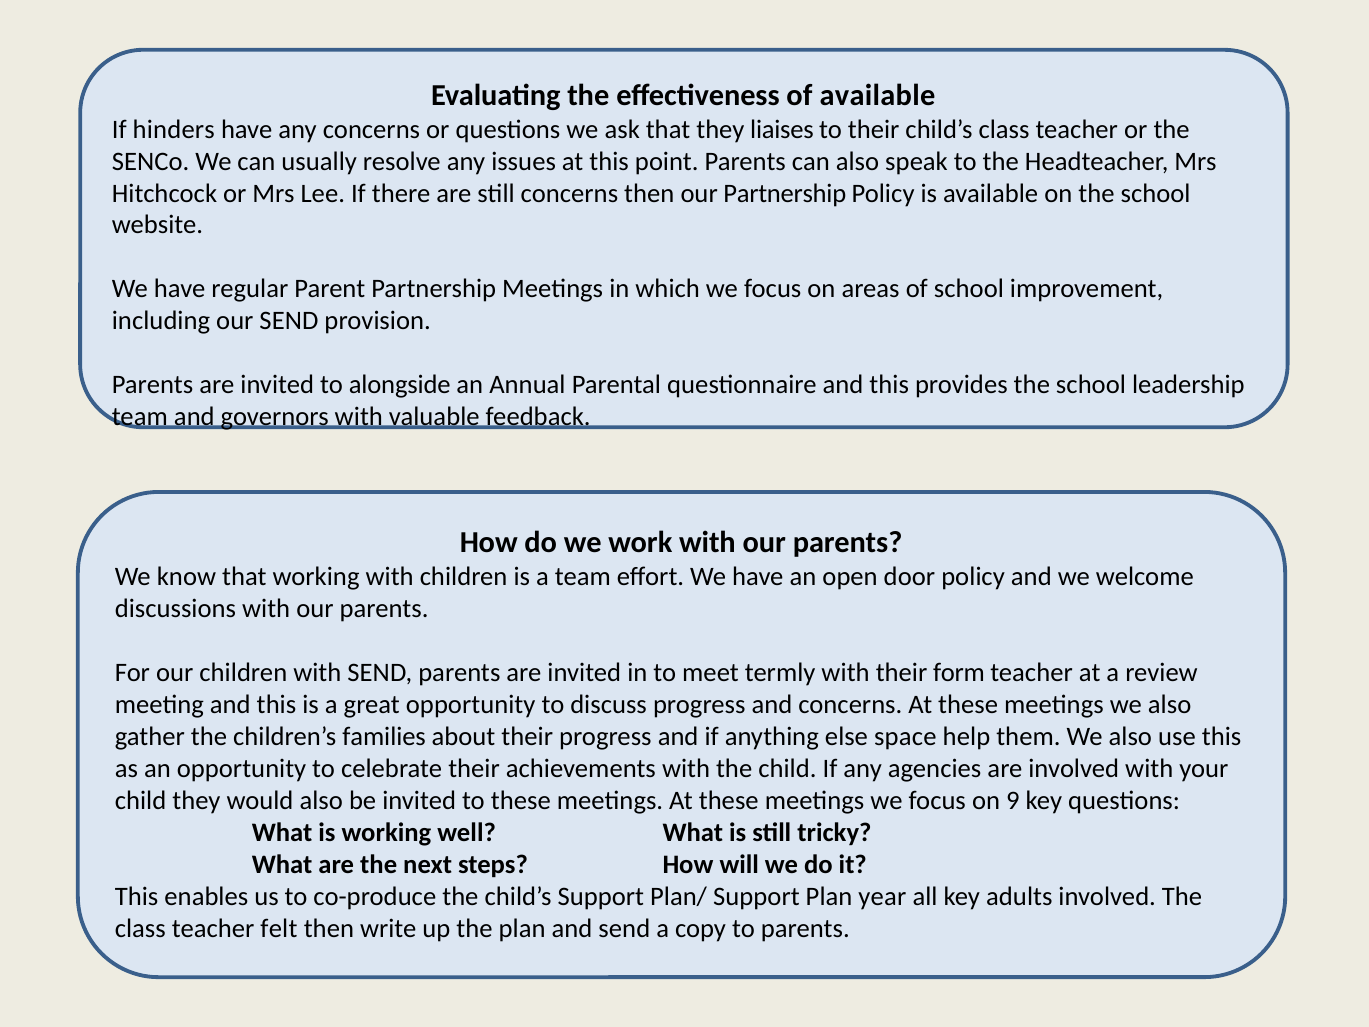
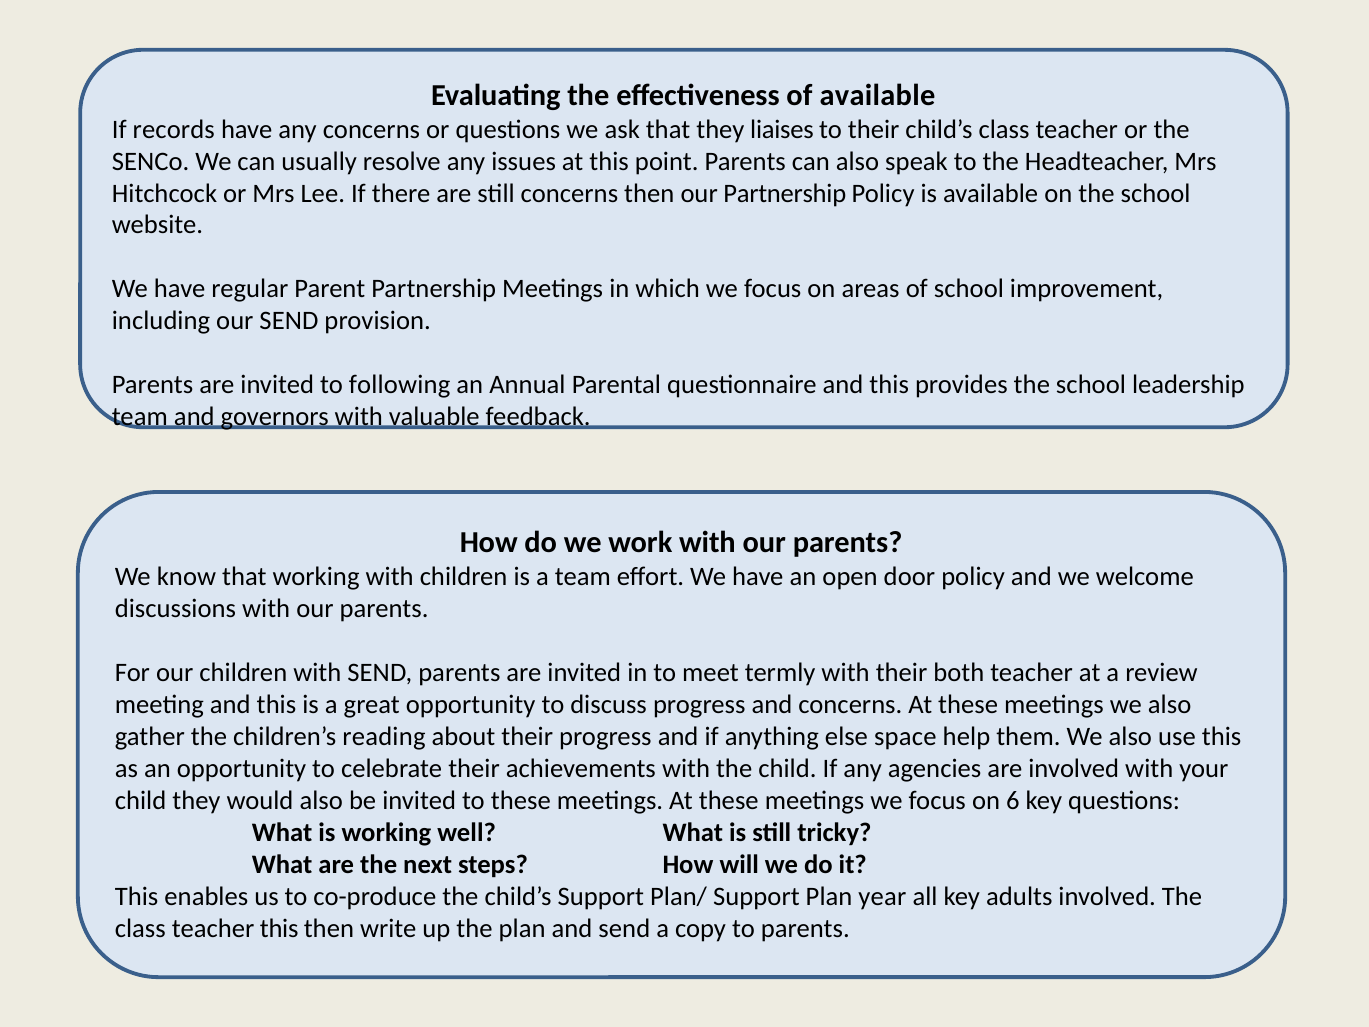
hinders: hinders -> records (174, 129)
alongside: alongside -> following (400, 385)
form: form -> both (959, 672)
families: families -> reading (384, 736)
9: 9 -> 6 (1013, 800)
teacher felt: felt -> this (279, 928)
